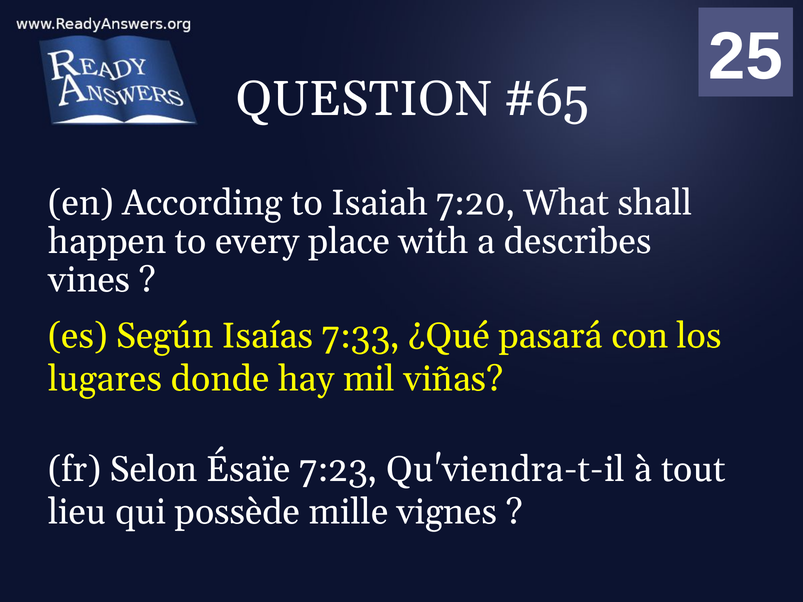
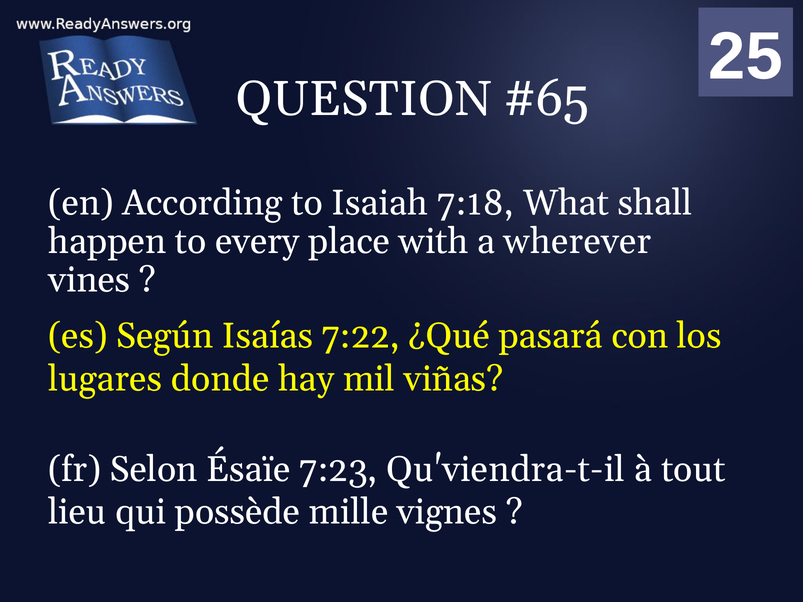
7:20: 7:20 -> 7:18 (475, 203)
describes: describes -> wherever (578, 242)
7:33: 7:33 -> 7:22 (361, 336)
